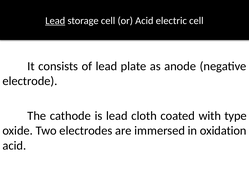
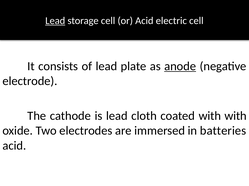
anode underline: none -> present (180, 66)
with type: type -> with (236, 116)
oxidation: oxidation -> batteries (223, 131)
